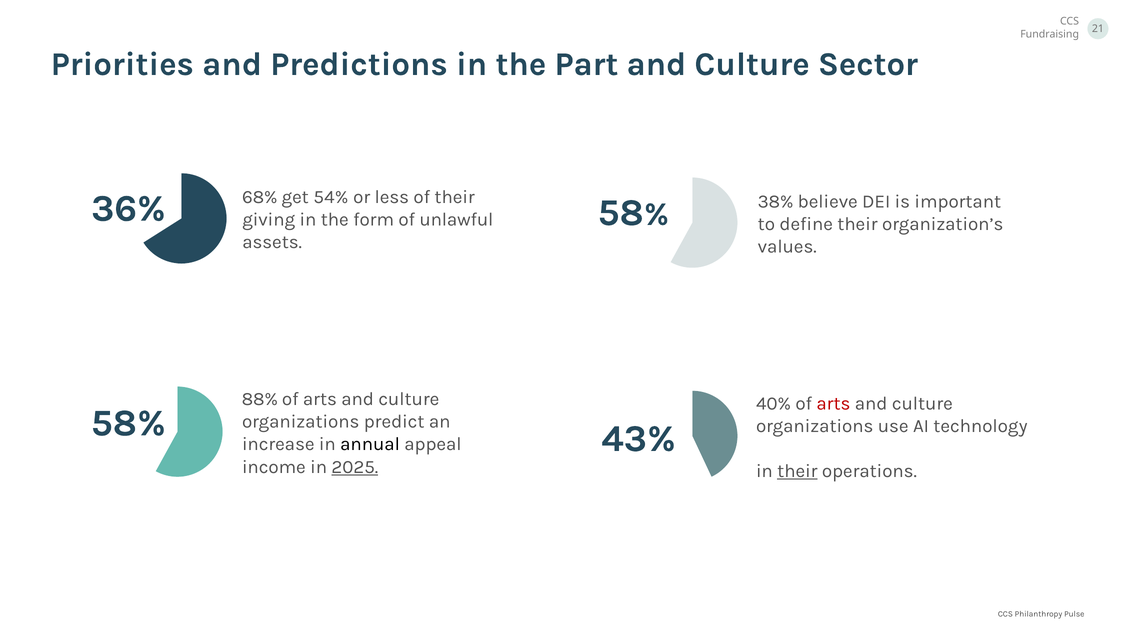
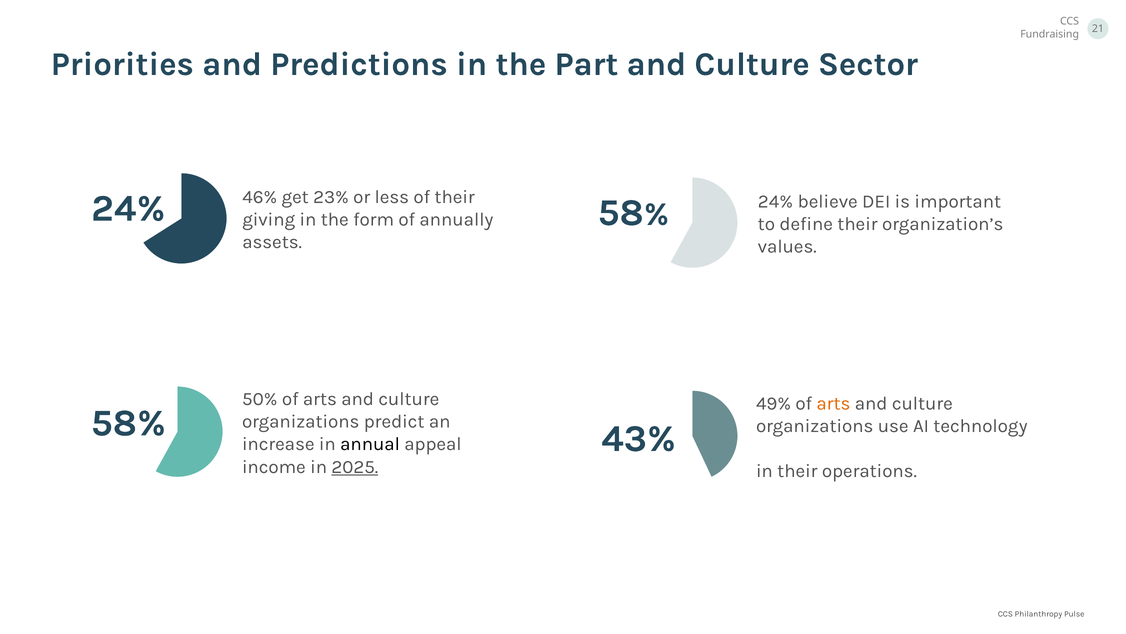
68%: 68% -> 46% (260, 197)
54%: 54% -> 23% (331, 197)
36%: 36% -> 24% (128, 208)
38%: 38% -> 24% (775, 201)
unlawful: unlawful -> annually (456, 219)
88%: 88% -> 50% (260, 399)
40%: 40% -> 49% (773, 403)
arts colour: red -> orange (833, 403)
their underline: present -> none (797, 471)
